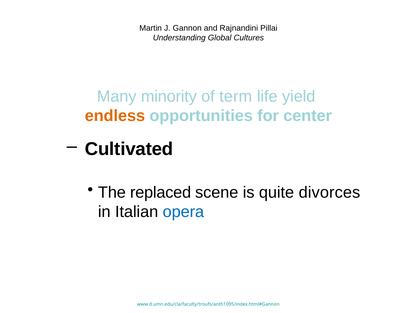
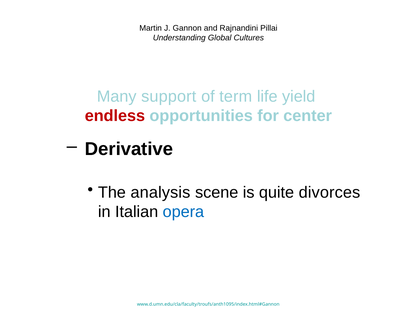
minority: minority -> support (169, 96)
endless colour: orange -> red (115, 116)
Cultivated: Cultivated -> Derivative (129, 149)
replaced: replaced -> analysis (160, 192)
